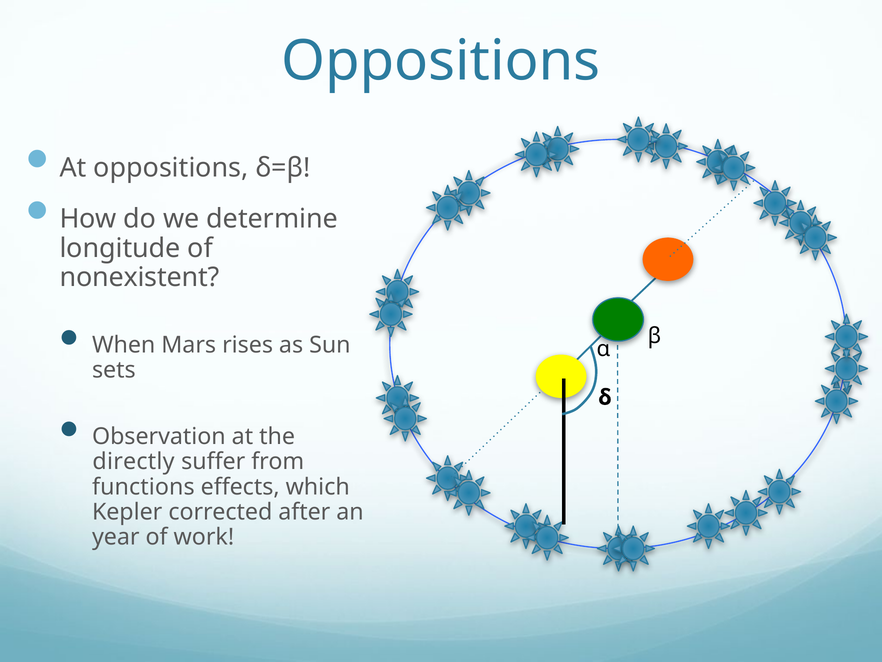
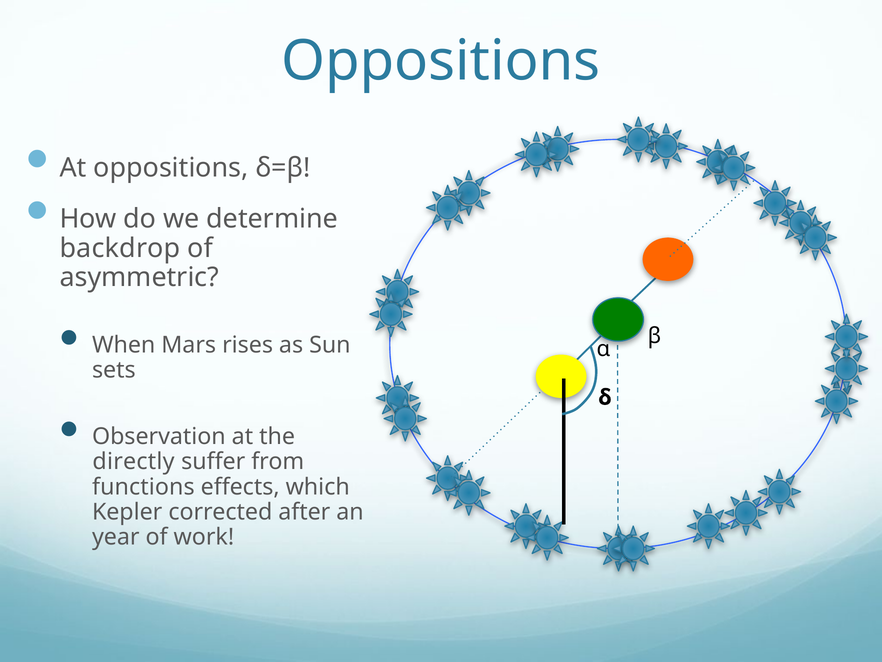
longitude: longitude -> backdrop (120, 248)
nonexistent: nonexistent -> asymmetric (139, 277)
